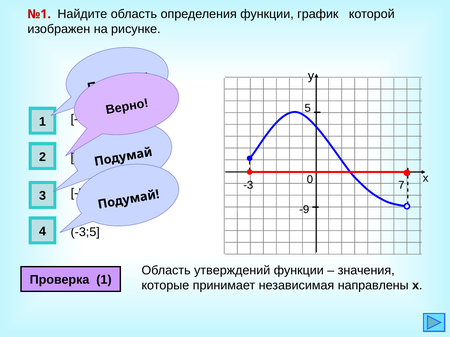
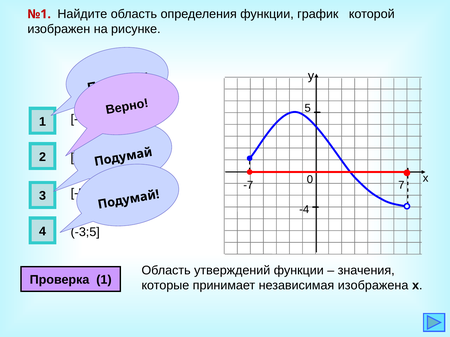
-3: -3 -> -7 (248, 186)
-9: -9 -> -4 (304, 210)
направлены: направлены -> изображена (373, 286)
